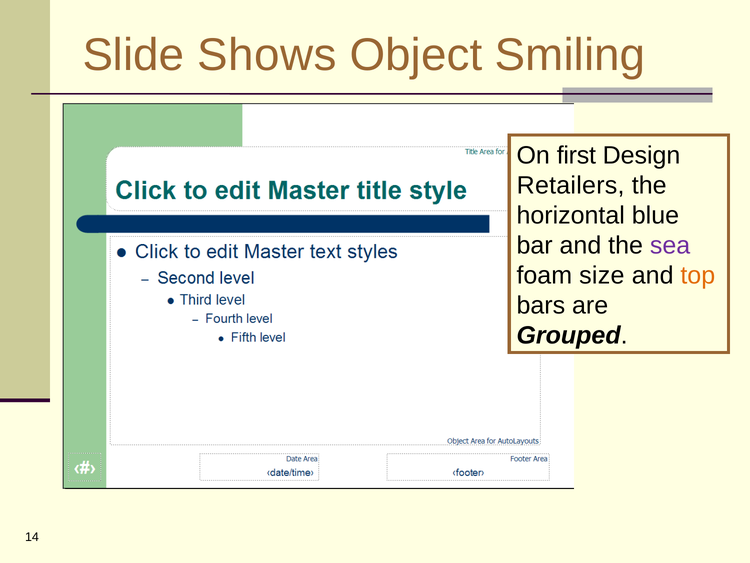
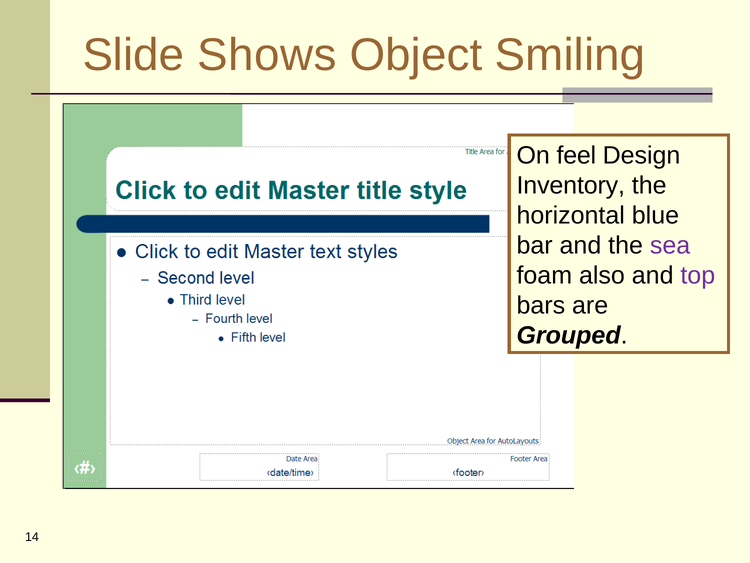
first: first -> feel (576, 155)
Retailers: Retailers -> Inventory (571, 185)
size: size -> also (602, 275)
top colour: orange -> purple (698, 275)
